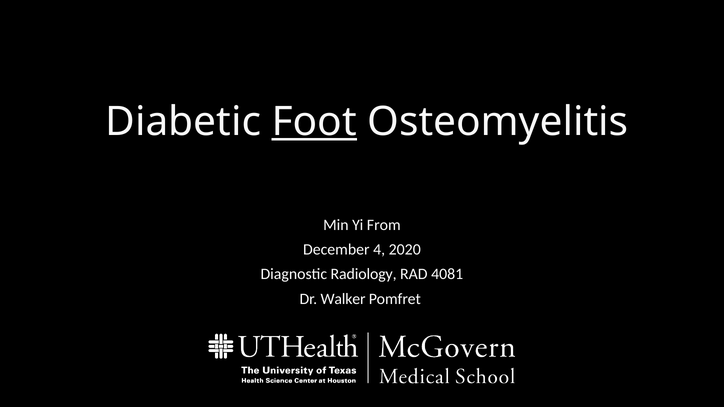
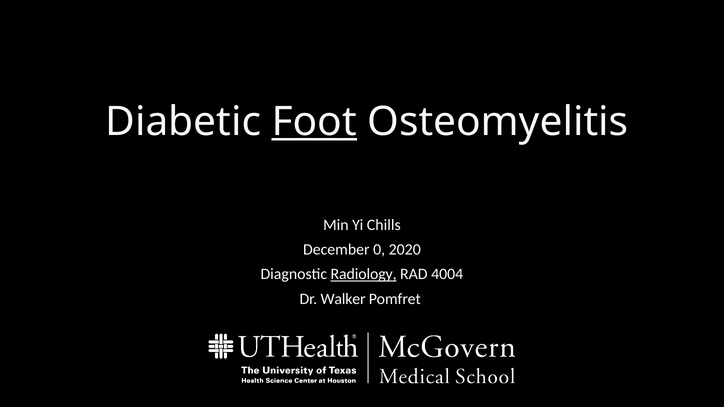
From: From -> Chills (384, 225)
4: 4 -> 0 (379, 250)
Radiology underline: none -> present (364, 274)
4081: 4081 -> 4004 (447, 274)
